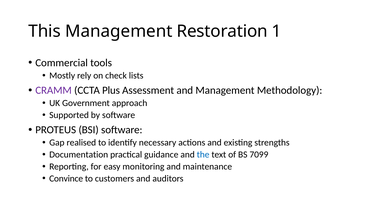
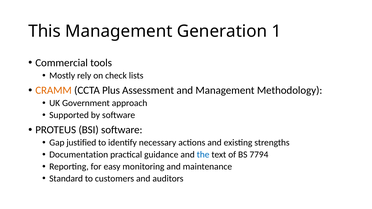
Restoration: Restoration -> Generation (222, 31)
CRAMM colour: purple -> orange (54, 90)
realised: realised -> justified (81, 143)
7099: 7099 -> 7794 (259, 155)
Convince: Convince -> Standard (66, 179)
